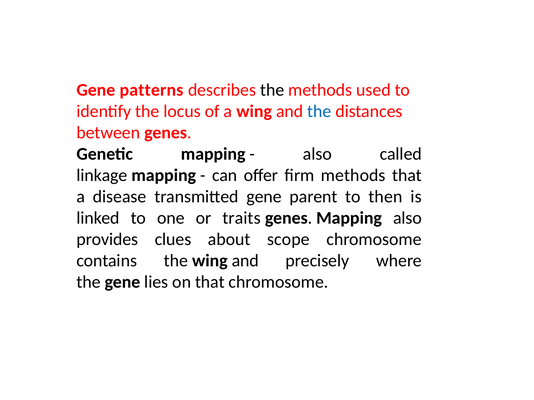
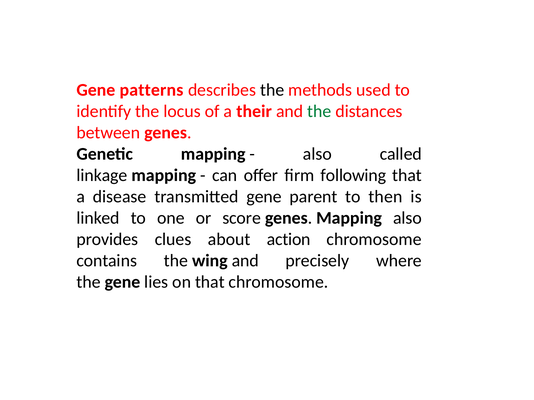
a wing: wing -> their (254, 112)
the colour: blue -> green (319, 112)
firm methods: methods -> following (353, 176)
traits: traits -> score (242, 218)
scope: scope -> action (289, 240)
